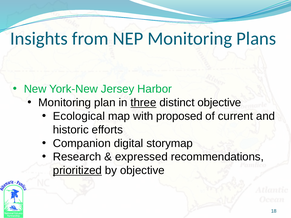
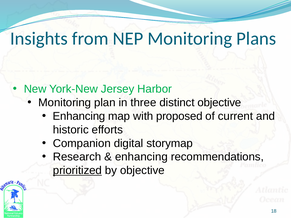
three underline: present -> none (143, 103)
Ecological: Ecological -> Enhancing (79, 116)
expressed: expressed -> enhancing (141, 157)
